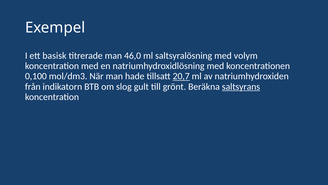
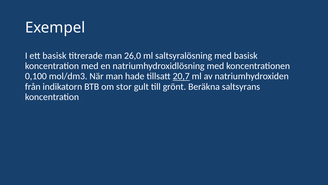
46,0: 46,0 -> 26,0 (133, 55)
med volym: volym -> basisk (246, 55)
slog: slog -> stor (124, 86)
saltsyrans underline: present -> none (241, 86)
